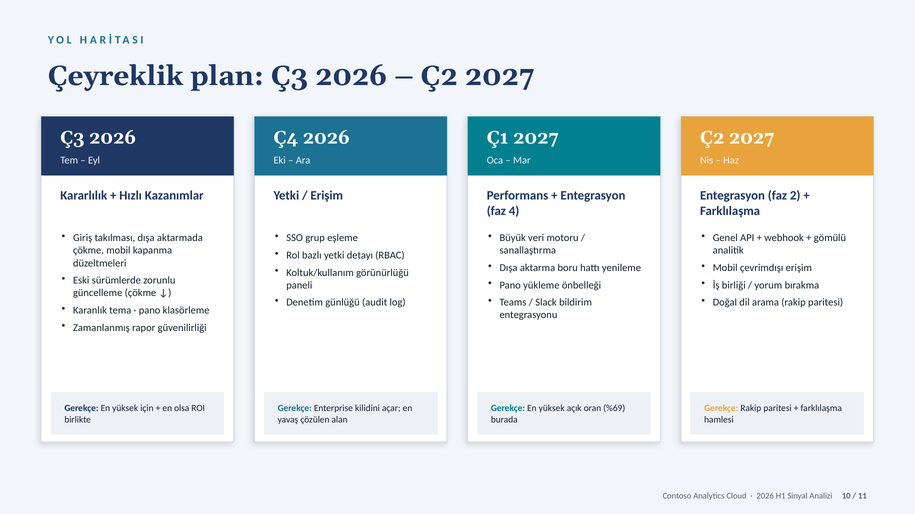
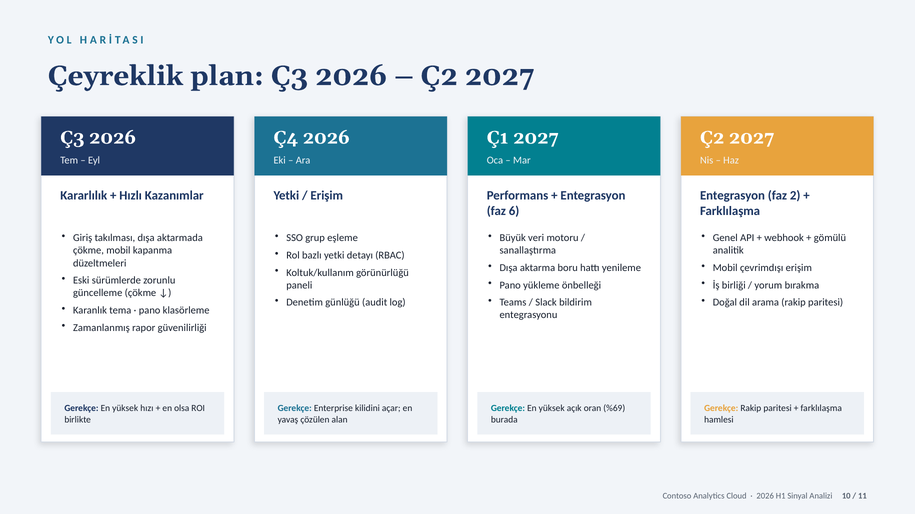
4: 4 -> 6 (514, 211)
için: için -> hızı (147, 409)
